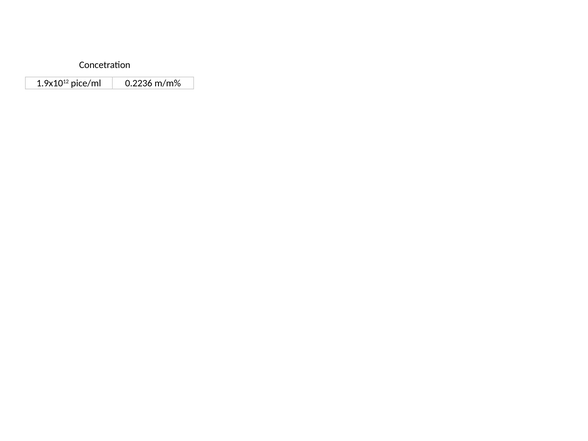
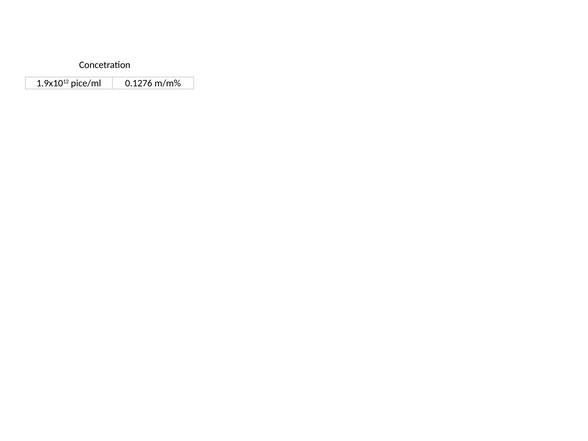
0.2236: 0.2236 -> 0.1276 (139, 83)
